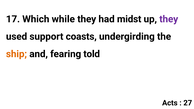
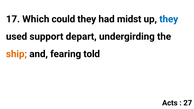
while: while -> could (63, 19)
they colour: purple -> blue (169, 19)
coasts: coasts -> depart (81, 37)
